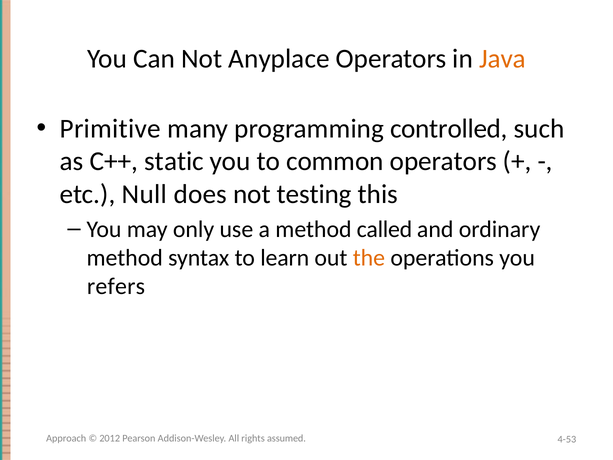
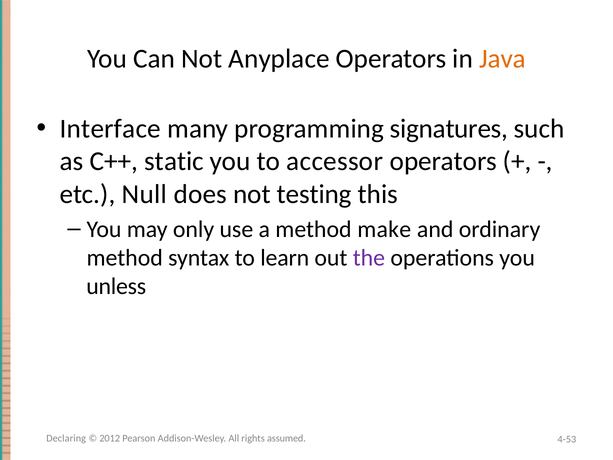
Primitive: Primitive -> Interface (110, 129)
controlled: controlled -> signatures (449, 129)
common: common -> accessor (335, 161)
called: called -> make (384, 229)
the colour: orange -> purple (369, 258)
refers: refers -> unless (116, 286)
Approach: Approach -> Declaring (66, 438)
